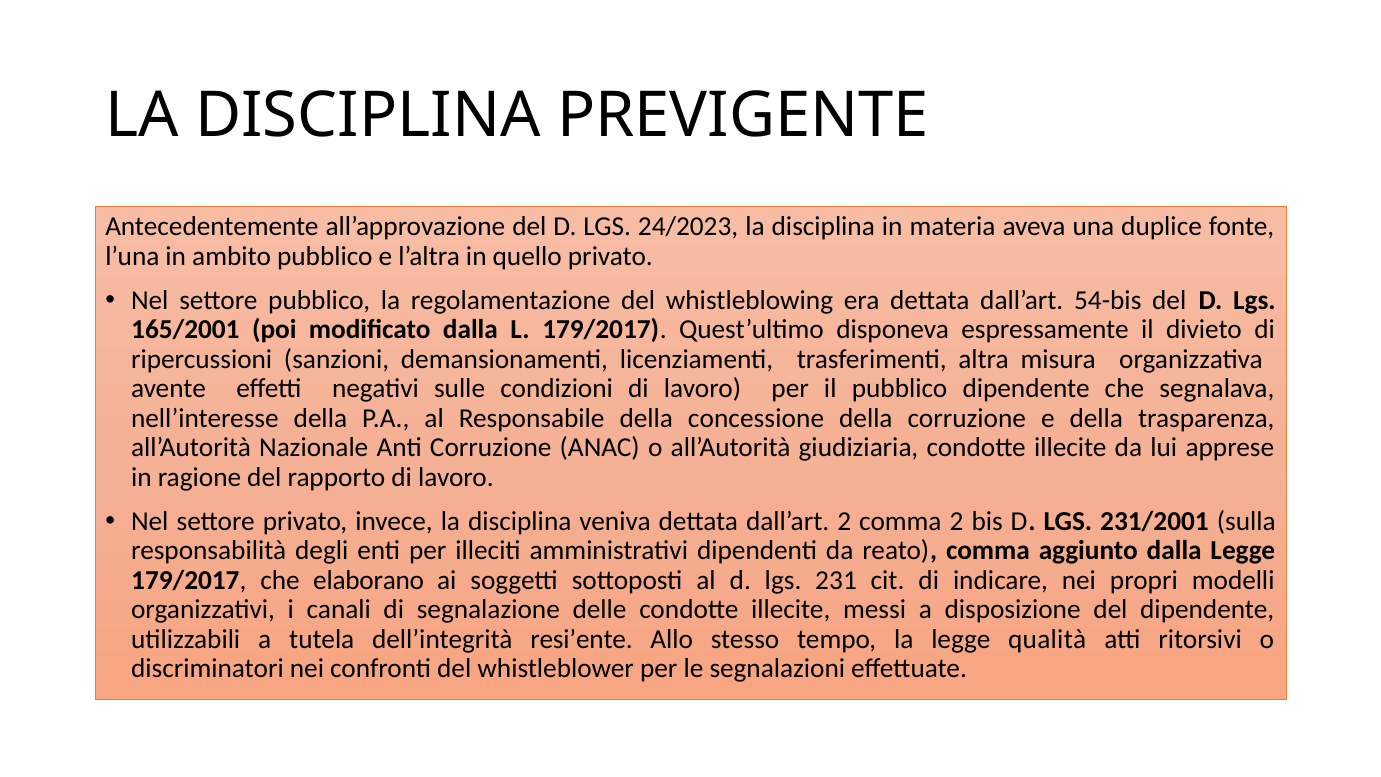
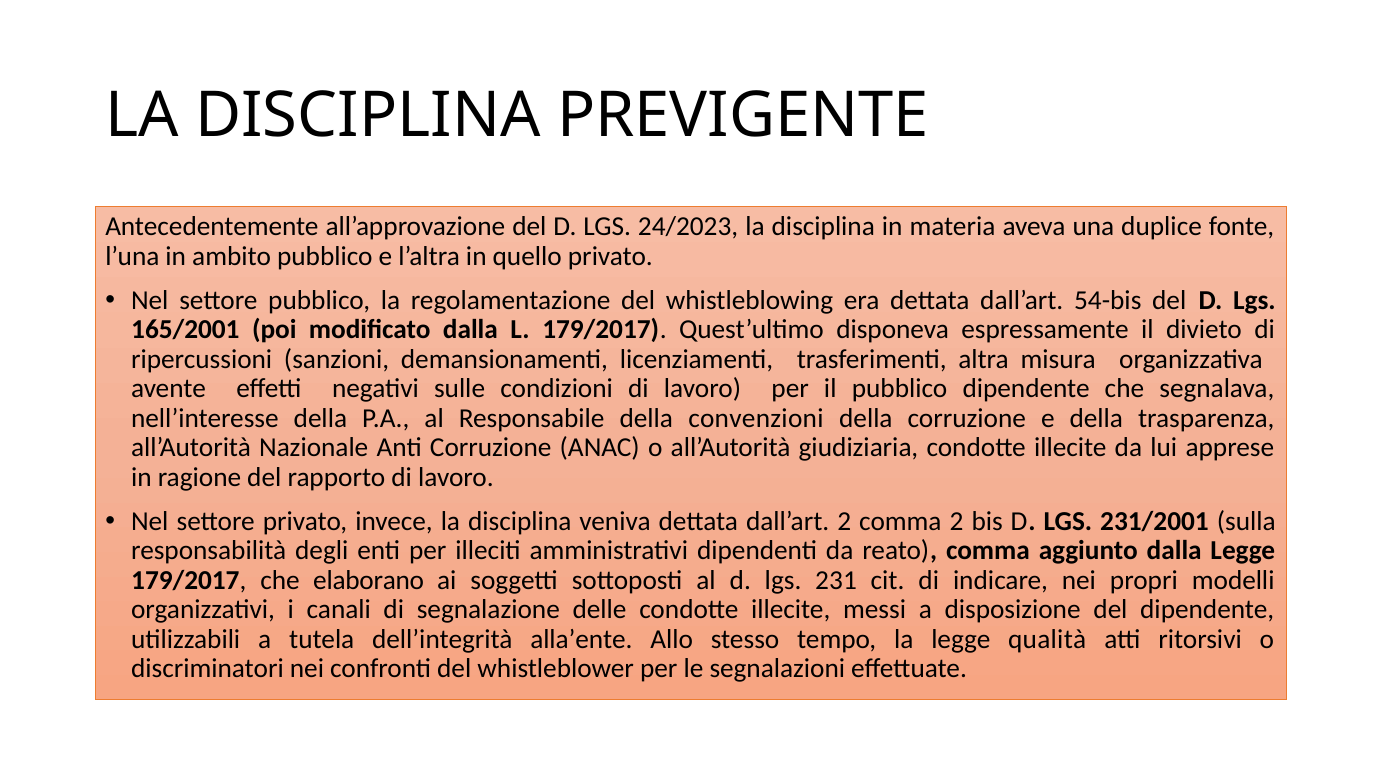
concessione: concessione -> convenzioni (756, 418)
resi’ente: resi’ente -> alla’ente (581, 639)
